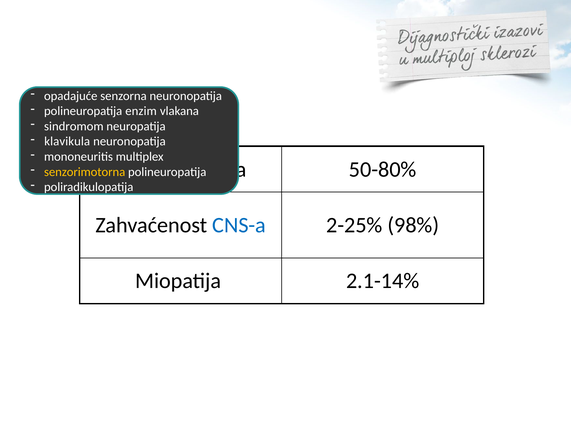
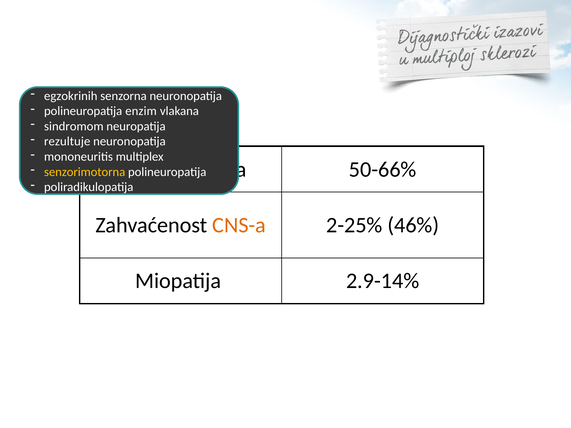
opadajuće: opadajuće -> egzokrinih (71, 96)
klavikula: klavikula -> rezultuje (67, 142)
50-80%: 50-80% -> 50-66% (383, 169)
CNS-a colour: blue -> orange (239, 225)
98%: 98% -> 46% (413, 225)
2.1-14%: 2.1-14% -> 2.9-14% (383, 281)
